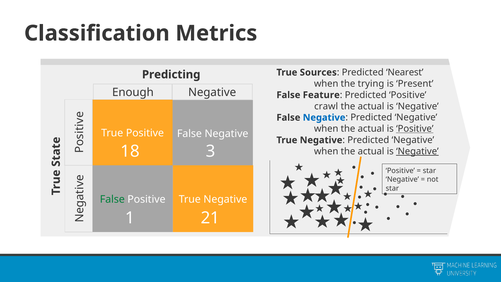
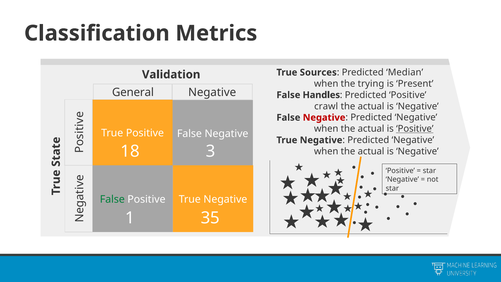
Nearest: Nearest -> Median (405, 72)
Predicting: Predicting -> Validation (171, 74)
Enough: Enough -> General (133, 92)
Feature: Feature -> Handles (321, 95)
Negative colour: blue -> red (324, 117)
Negative underline: present -> none (417, 151)
21: 21 -> 35 (210, 218)
